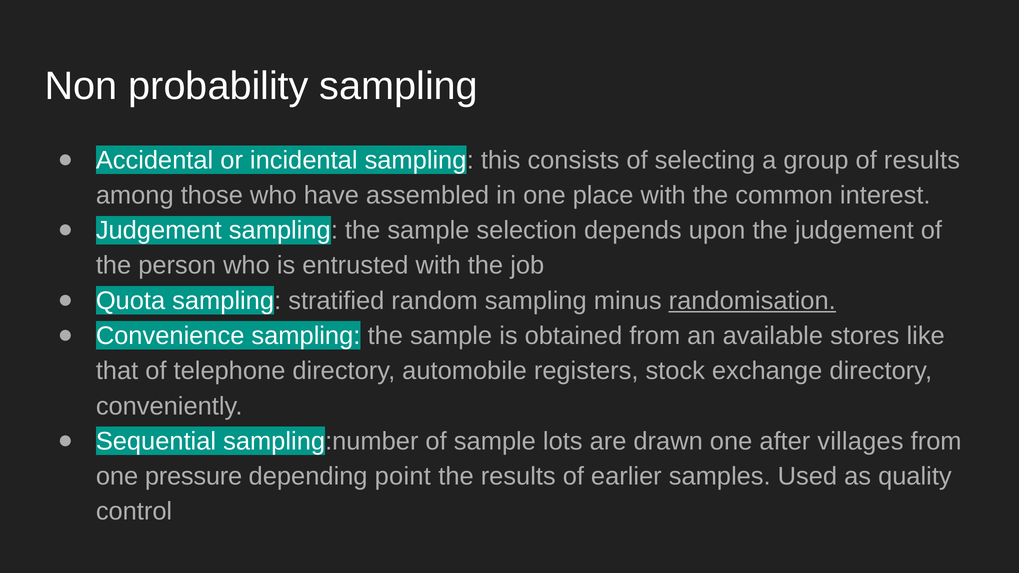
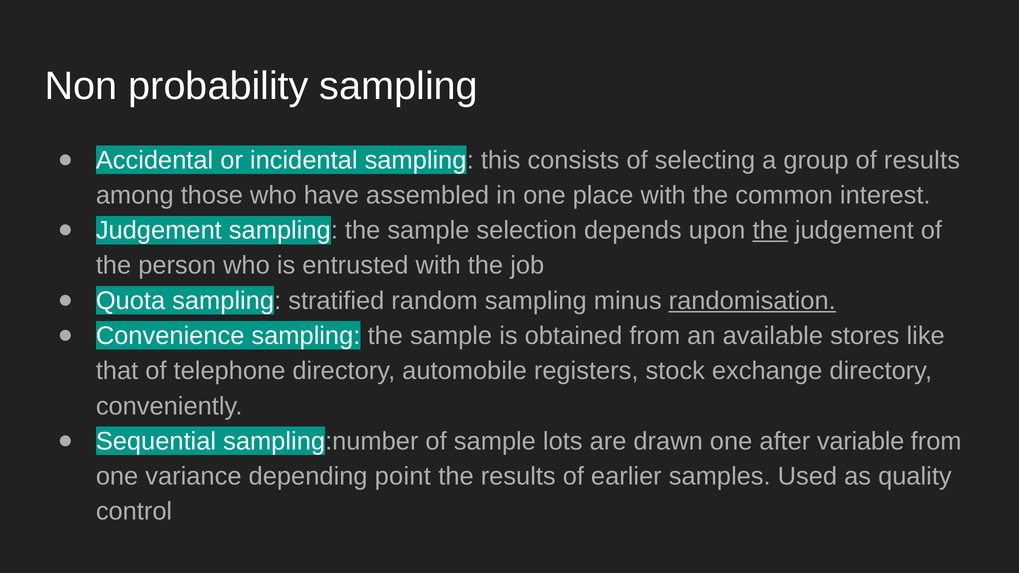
the underline: none -> present (770, 231)
villages: villages -> variable (861, 441)
pressure: pressure -> variance (193, 477)
